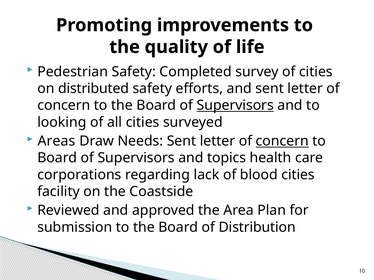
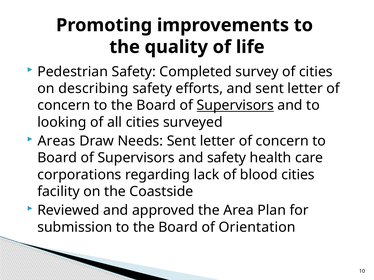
distributed: distributed -> describing (93, 89)
concern underline: present -> none (282, 141)
and topics: topics -> safety (227, 158)
Distribution: Distribution -> Orientation (257, 228)
